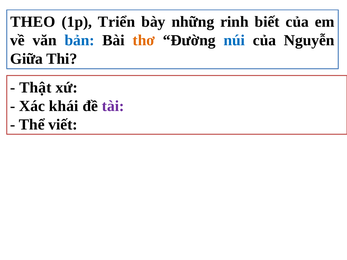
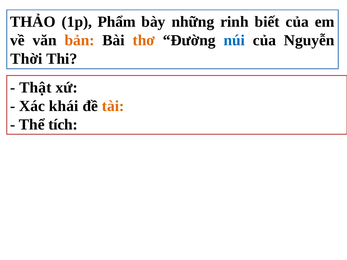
THEO: THEO -> THẢO (33, 22)
Triển: Triển -> Phẩm (117, 22)
bản colour: blue -> orange (80, 40)
Giữa: Giữa -> Thời (26, 59)
tài colour: purple -> orange (113, 106)
viết: viết -> tích (63, 125)
